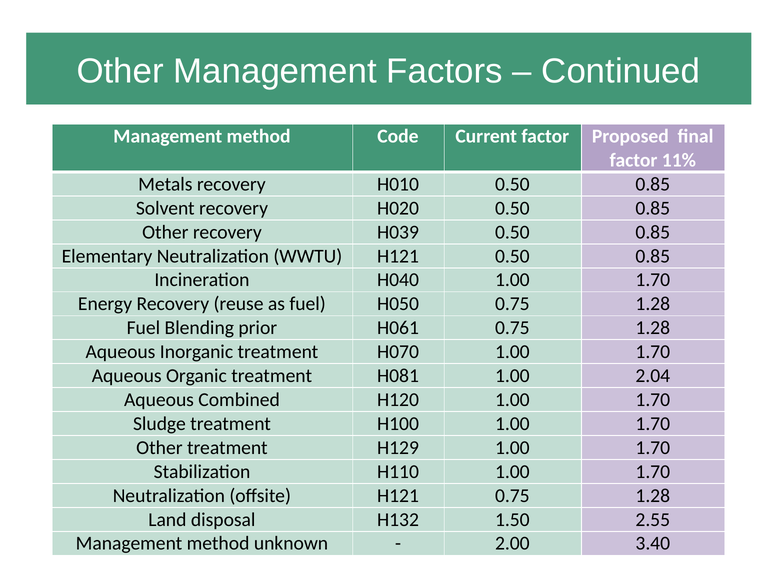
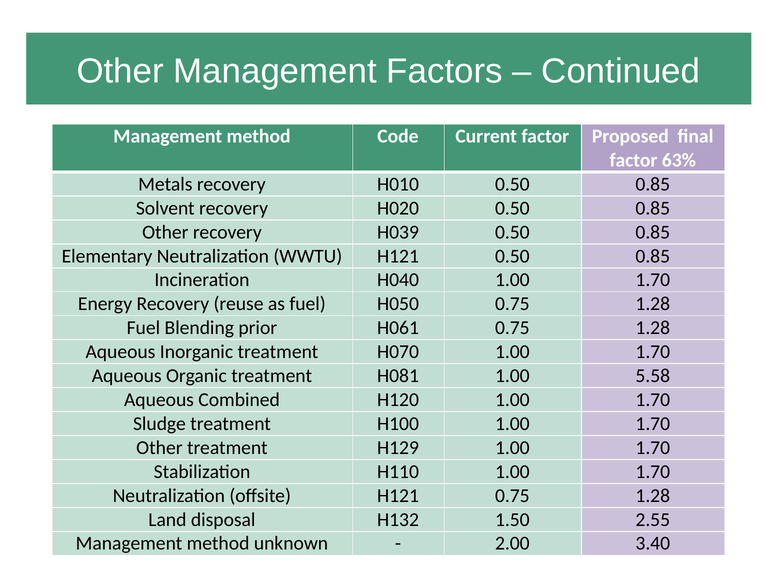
11%: 11% -> 63% (679, 160)
2.04: 2.04 -> 5.58 (653, 376)
